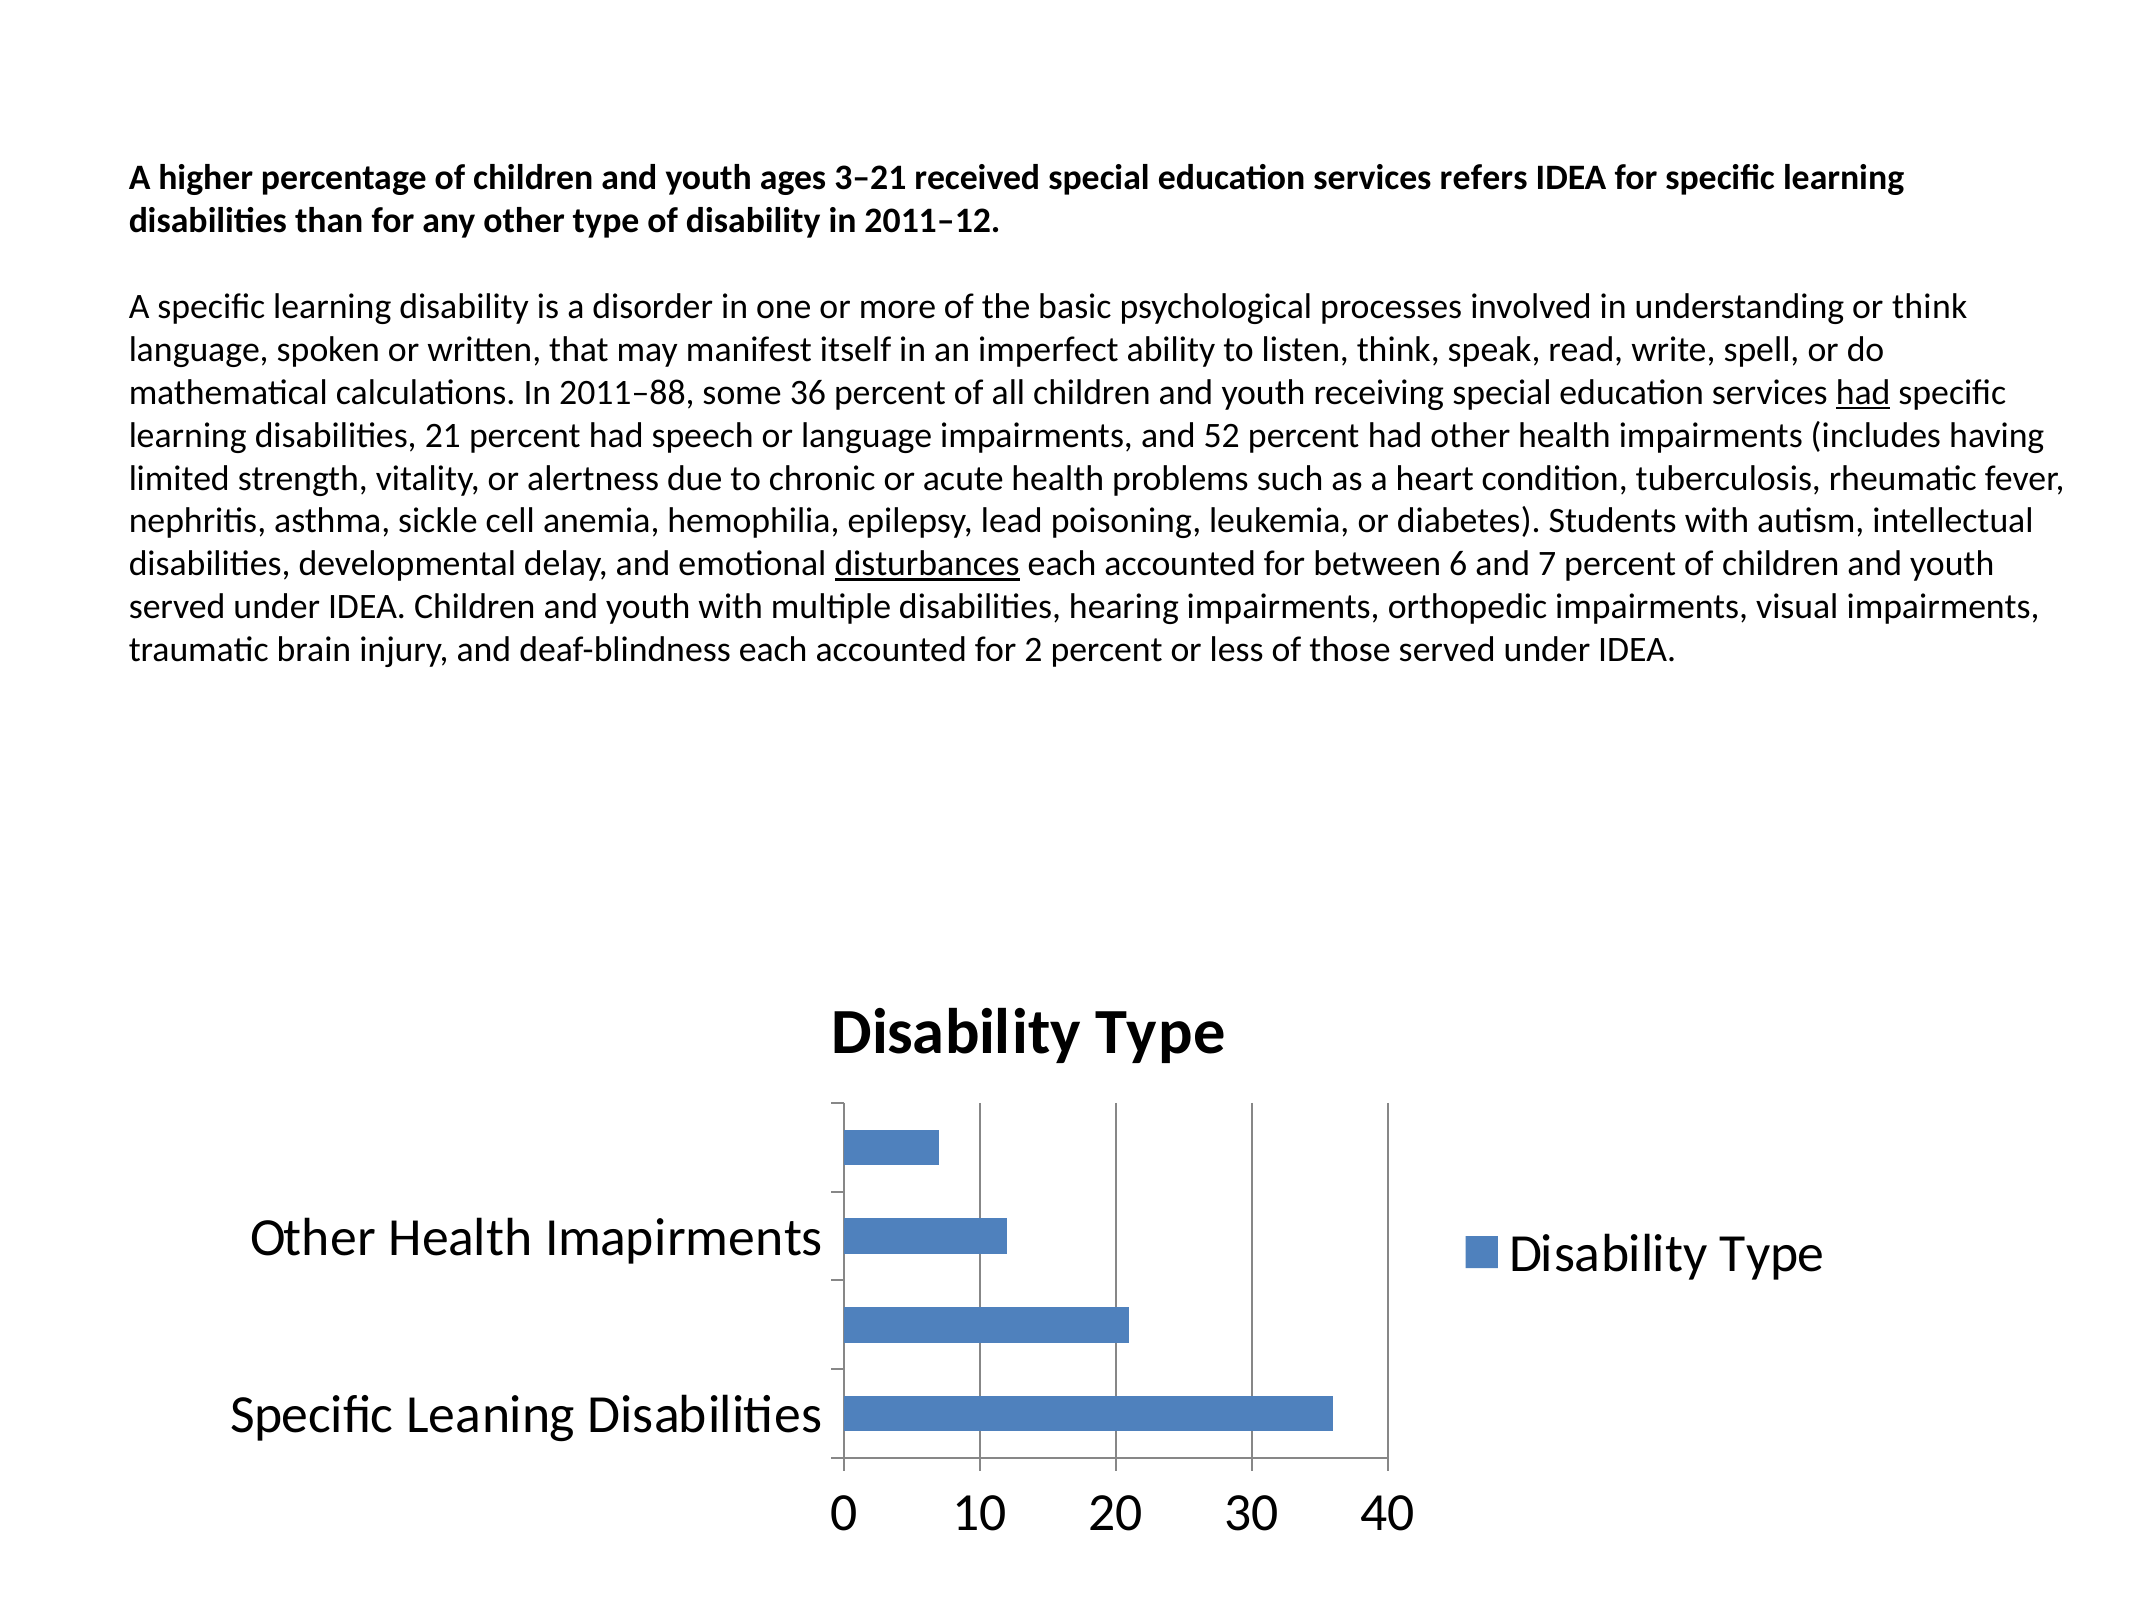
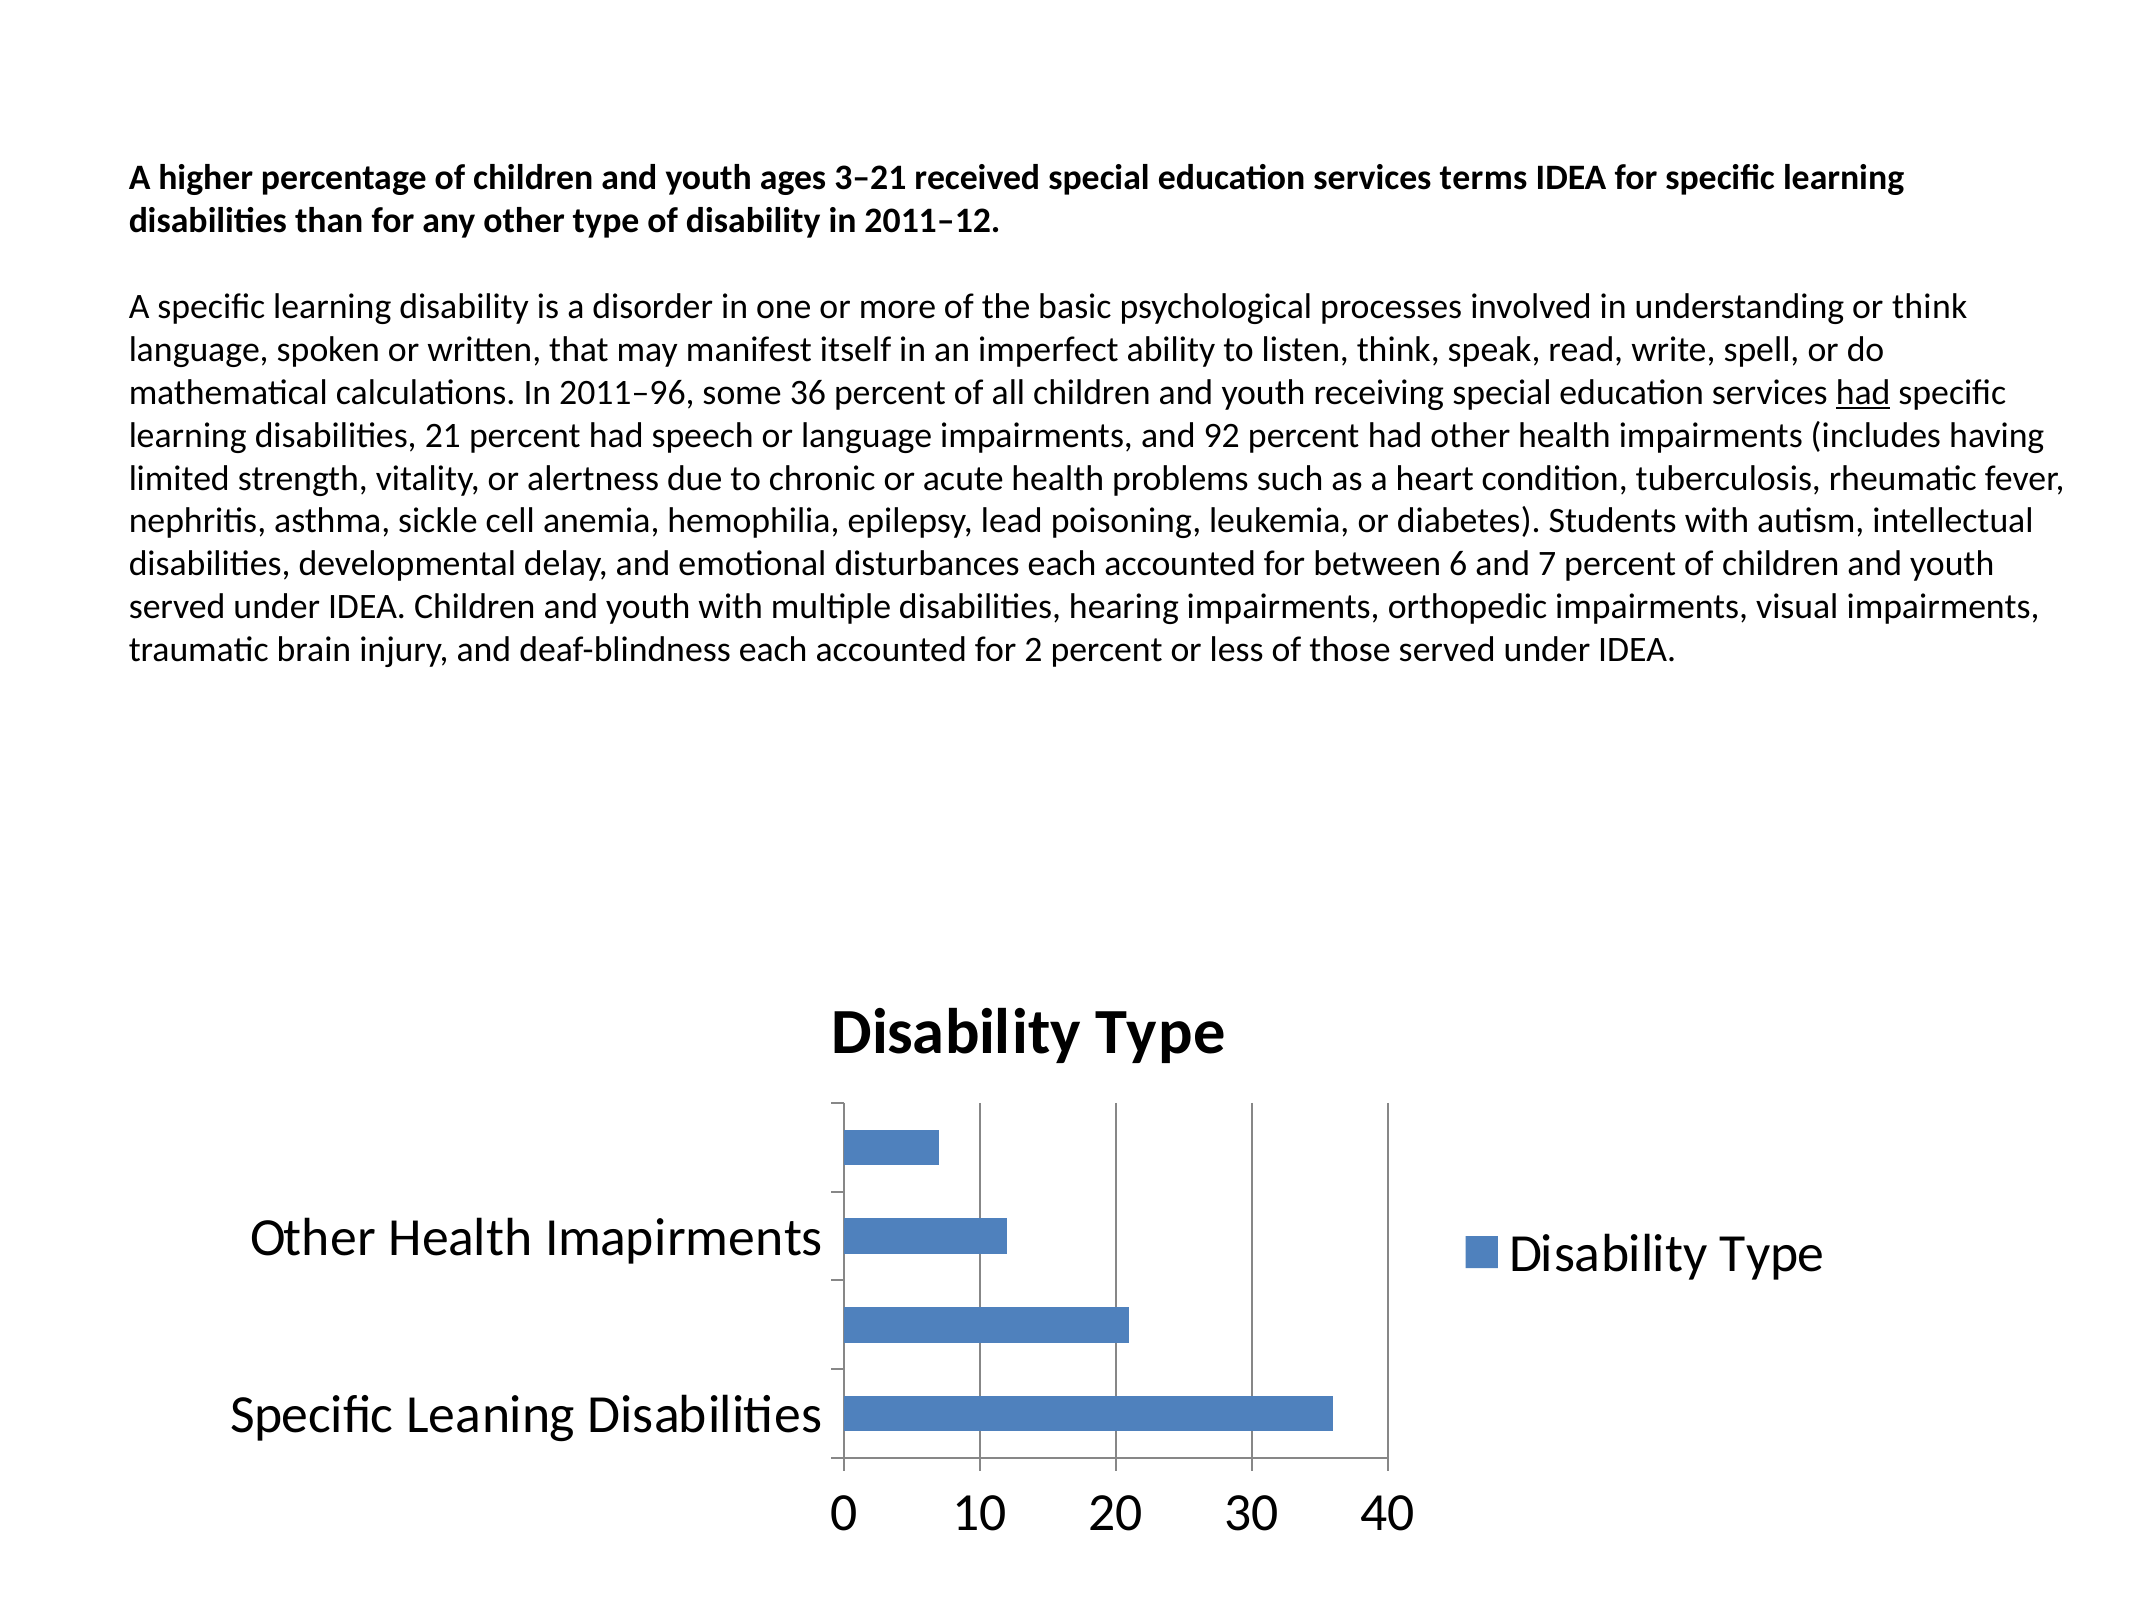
refers: refers -> terms (1484, 178)
2011–88: 2011–88 -> 2011–96 (627, 392)
52: 52 -> 92 (1222, 435)
disturbances underline: present -> none (927, 564)
